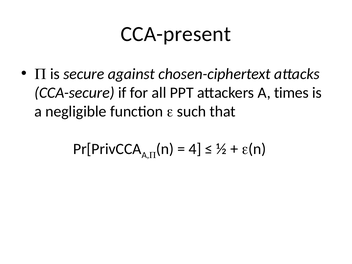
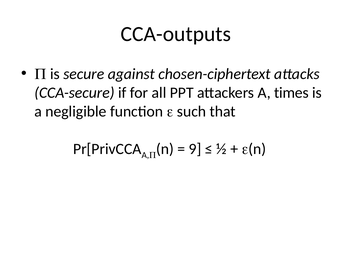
CCA-present: CCA-present -> CCA-outputs (176, 34)
4: 4 -> 9 (195, 149)
